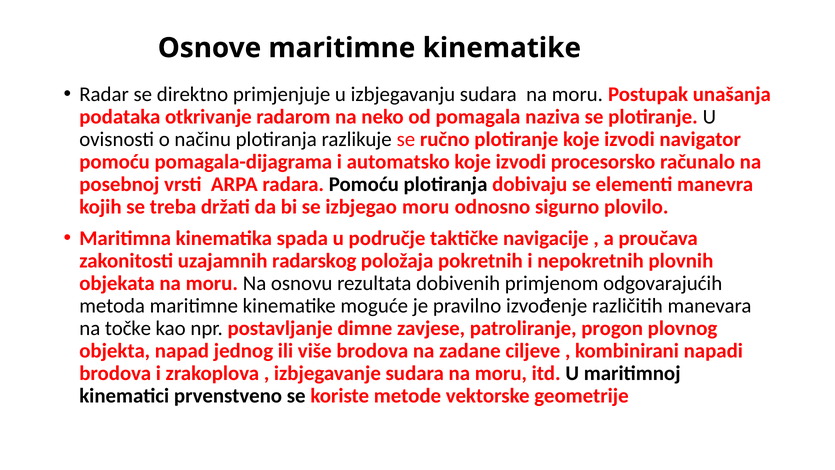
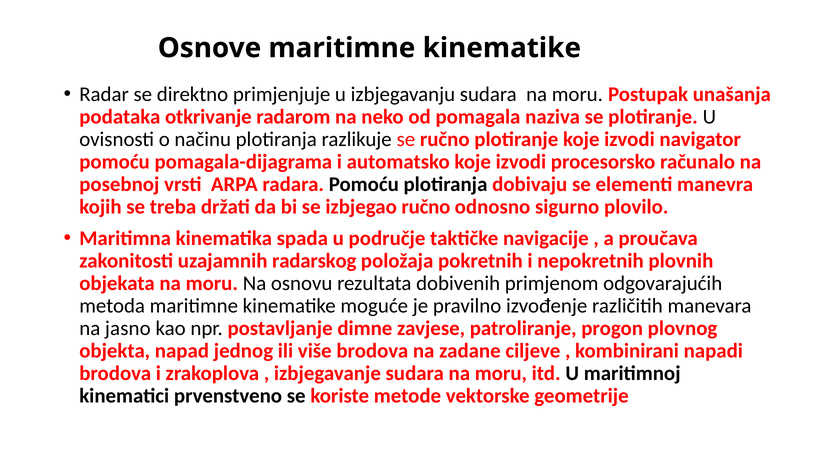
izbjegao moru: moru -> ručno (426, 207)
točke: točke -> jasno (128, 328)
